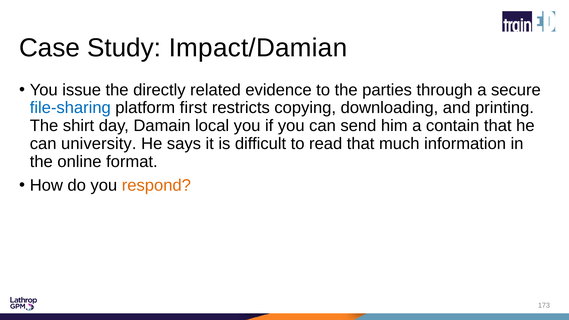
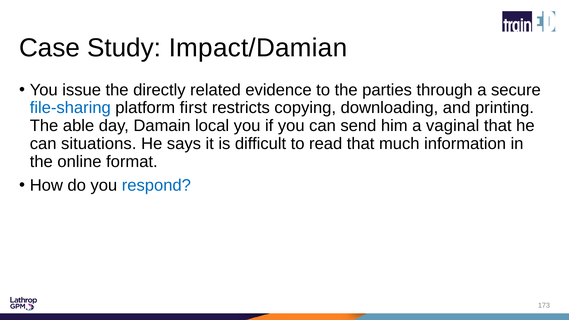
shirt: shirt -> able (79, 126)
contain: contain -> vaginal (453, 126)
university: university -> situations (99, 144)
respond colour: orange -> blue (156, 185)
